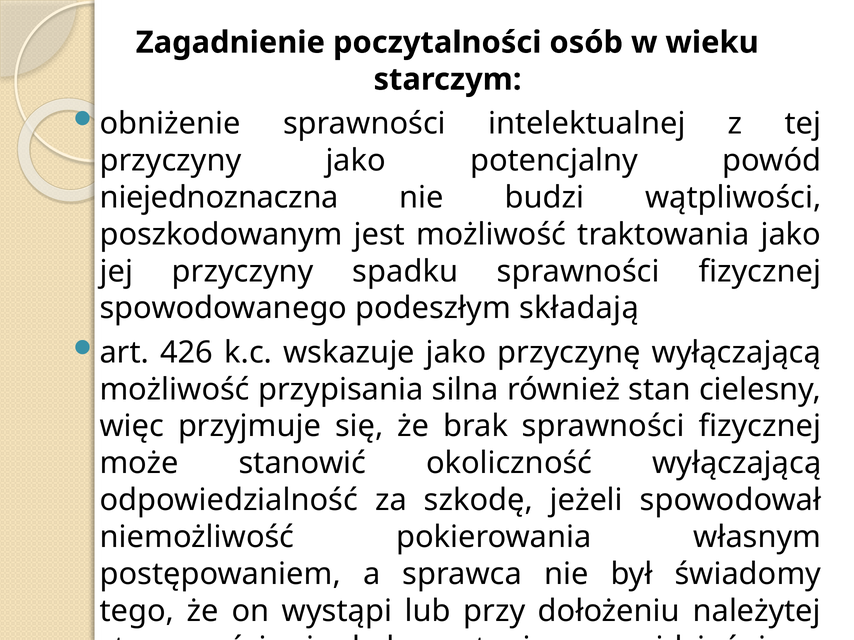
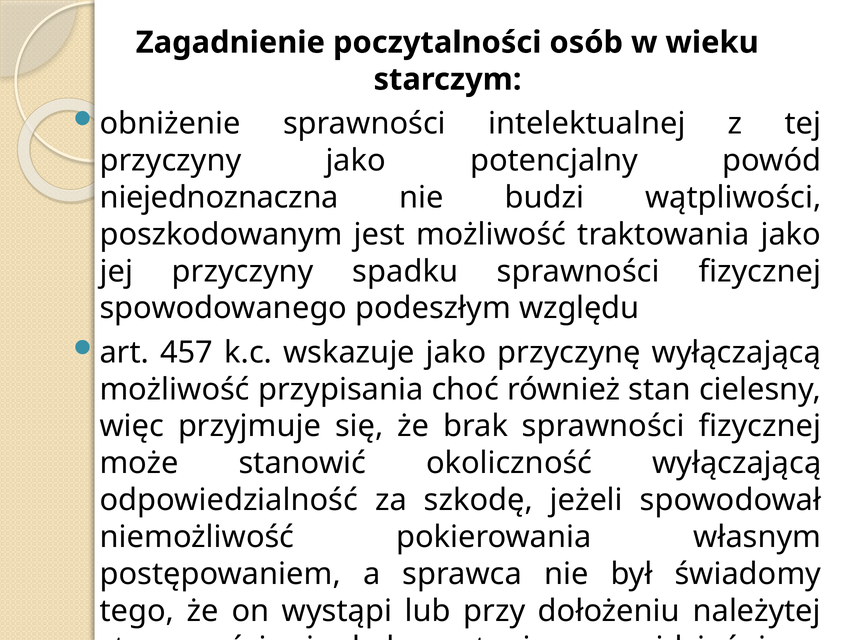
składają: składają -> względu (579, 309)
426: 426 -> 457 (187, 353)
silna: silna -> choć (465, 390)
